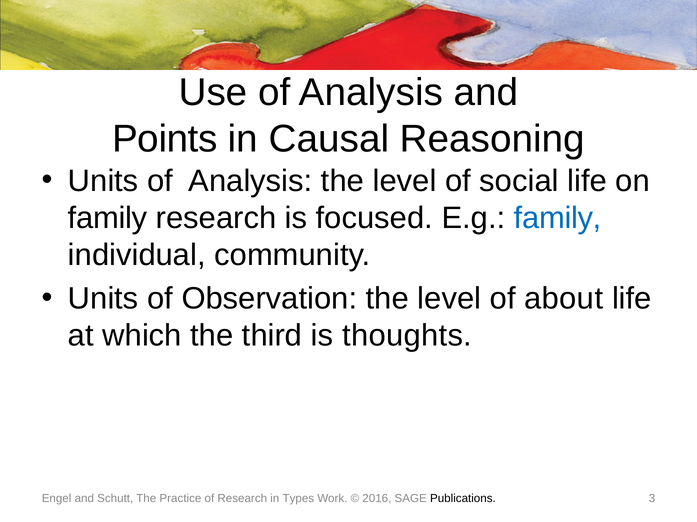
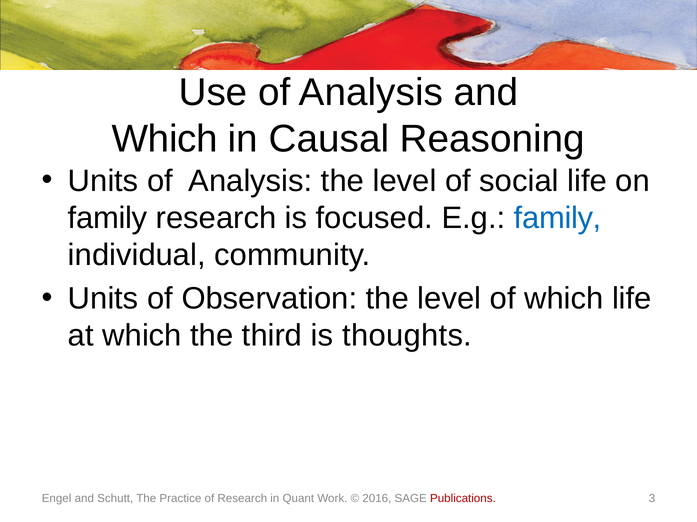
Points: Points -> Which (165, 139)
of about: about -> which (564, 299)
Types: Types -> Quant (298, 499)
Publications colour: black -> red (463, 499)
